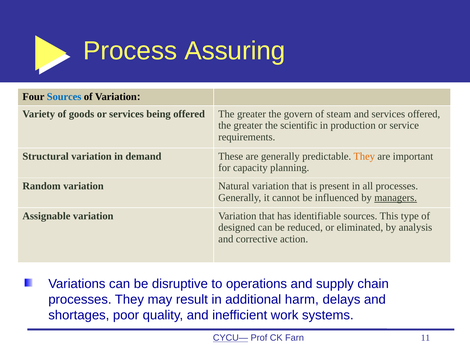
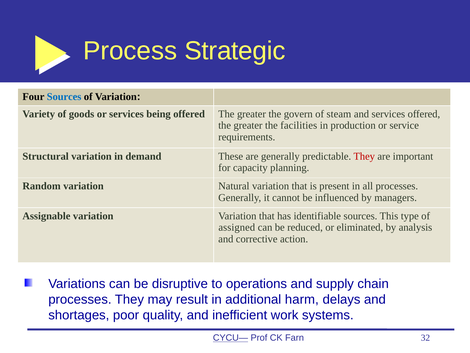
Assuring: Assuring -> Strategic (235, 51)
scientific: scientific -> facilities (299, 125)
They colour: orange -> red (364, 156)
managers underline: present -> none (396, 197)
designed: designed -> assigned (237, 227)
11: 11 -> 32 (425, 337)
